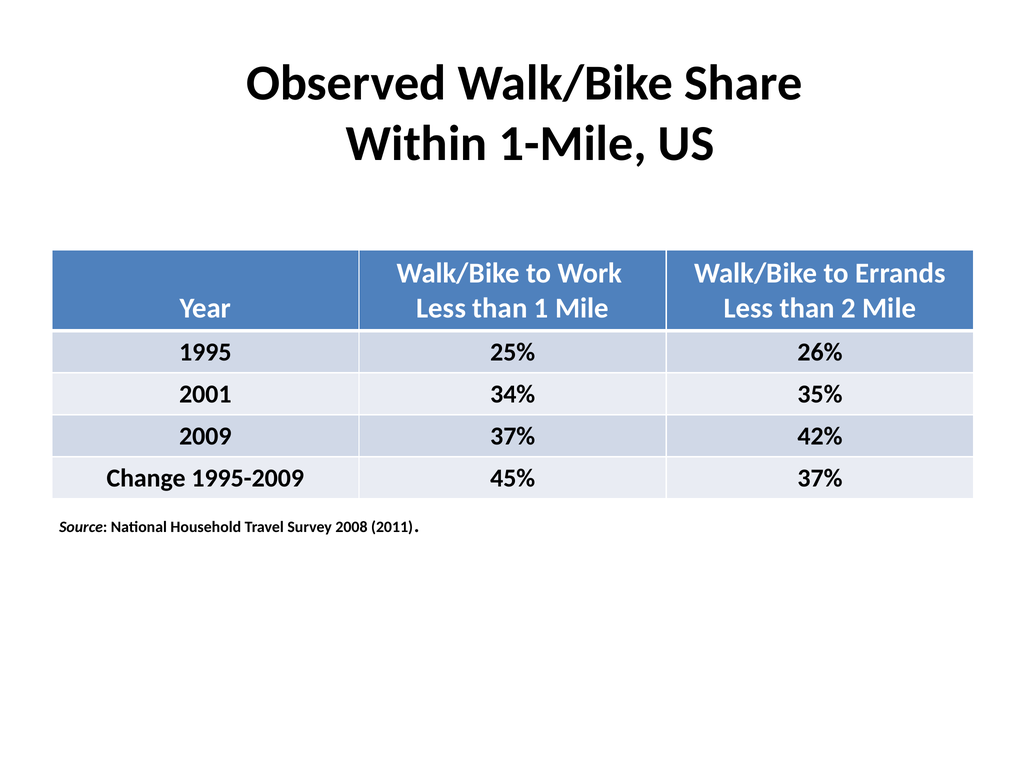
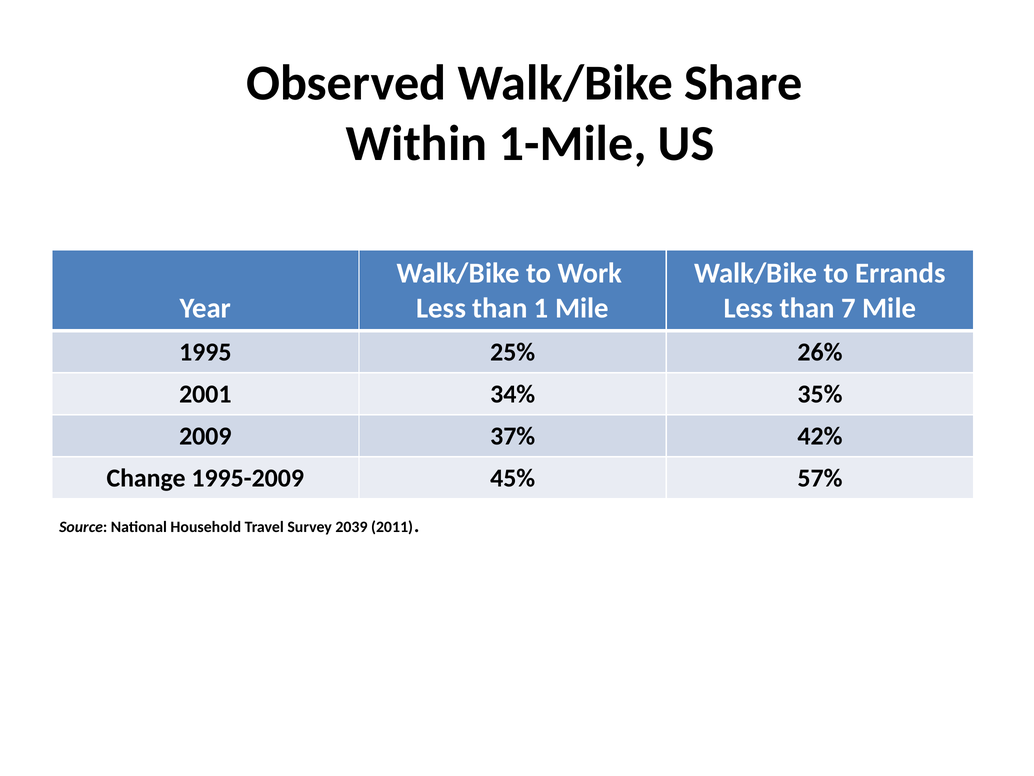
2: 2 -> 7 (849, 308)
45% 37%: 37% -> 57% (820, 478)
2008: 2008 -> 2039 (351, 527)
